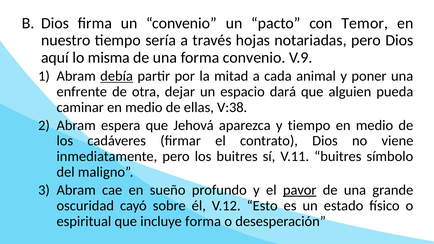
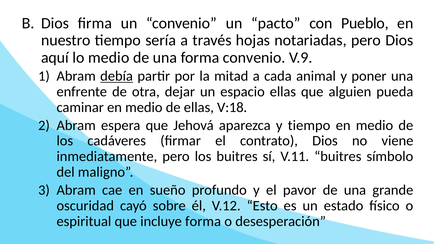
Temor: Temor -> Pueblo (365, 23)
lo misma: misma -> medio (109, 58)
espacio dará: dará -> ellas (283, 92)
V:38: V:38 -> V:18 (232, 107)
pavor underline: present -> none (300, 190)
